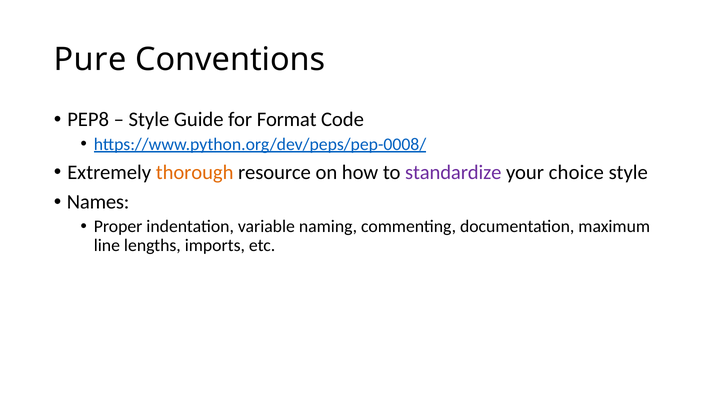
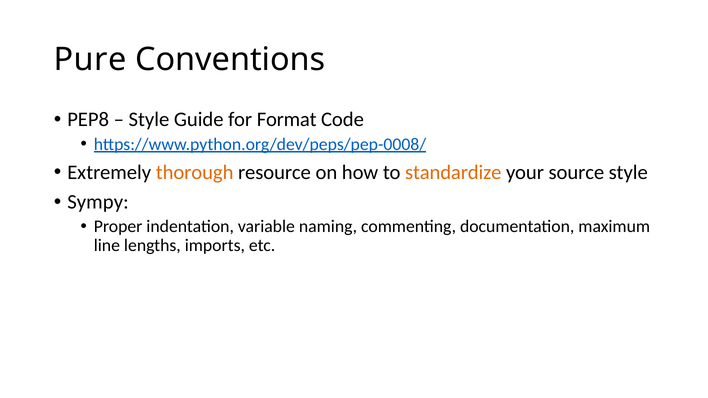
standardize colour: purple -> orange (453, 173)
choice: choice -> source (576, 173)
Names: Names -> Sympy (98, 202)
